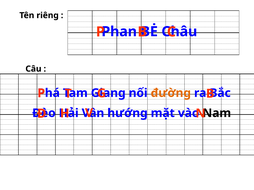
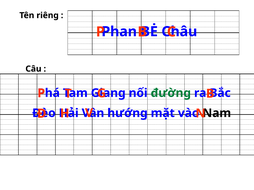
đường colour: orange -> green (171, 93)
